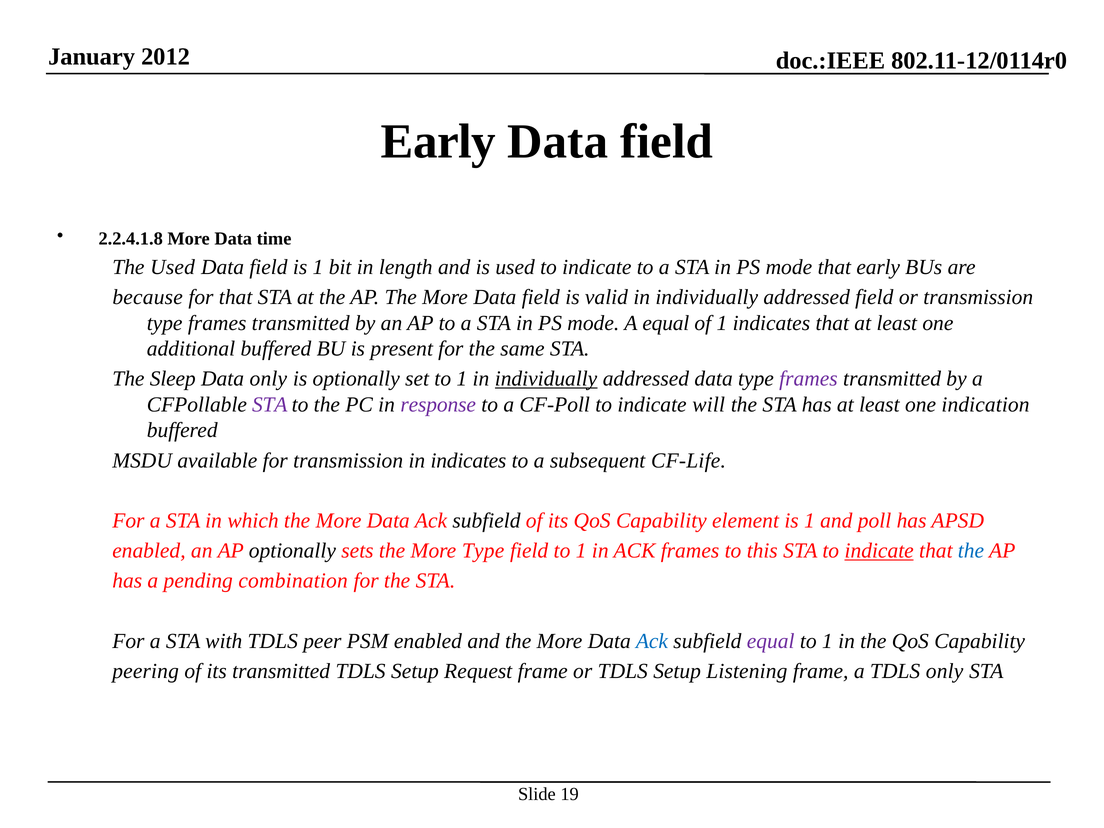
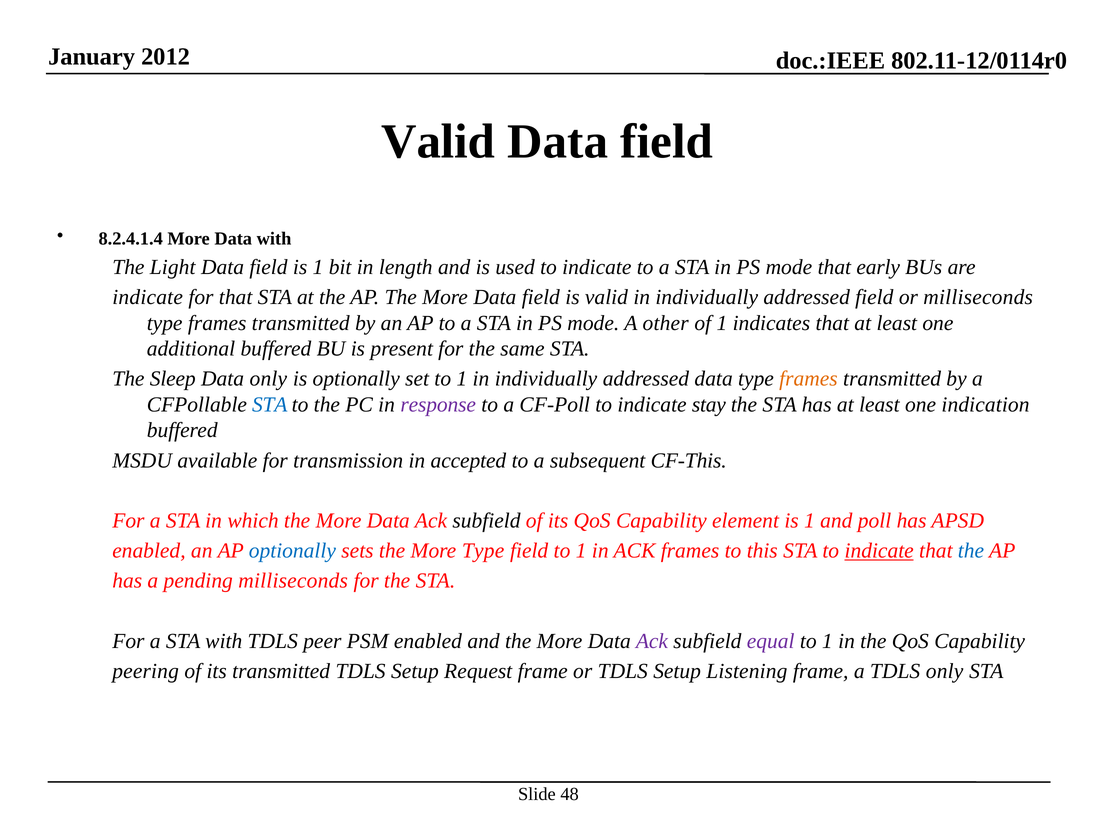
Early: Early -> Valid (438, 141)
2.2.4.1.8: 2.2.4.1.8 -> 8.2.4.1.4 (131, 239)
Data time: time -> with (274, 239)
The Used: Used -> Light (173, 267)
because: because -> indicate (148, 297)
or transmission: transmission -> milliseconds (978, 297)
A equal: equal -> other (666, 323)
individually underline: present -> none (546, 379)
frames colour: purple -> orange (808, 379)
STA colour: purple -> blue (270, 405)
will: will -> stay (709, 405)
in indicates: indicates -> accepted (468, 460)
CF-Life: CF-Life -> CF-This (689, 460)
optionally colour: black -> blue (292, 551)
pending combination: combination -> milliseconds (293, 581)
Ack colour: blue -> purple (652, 641)
19: 19 -> 48 (570, 794)
